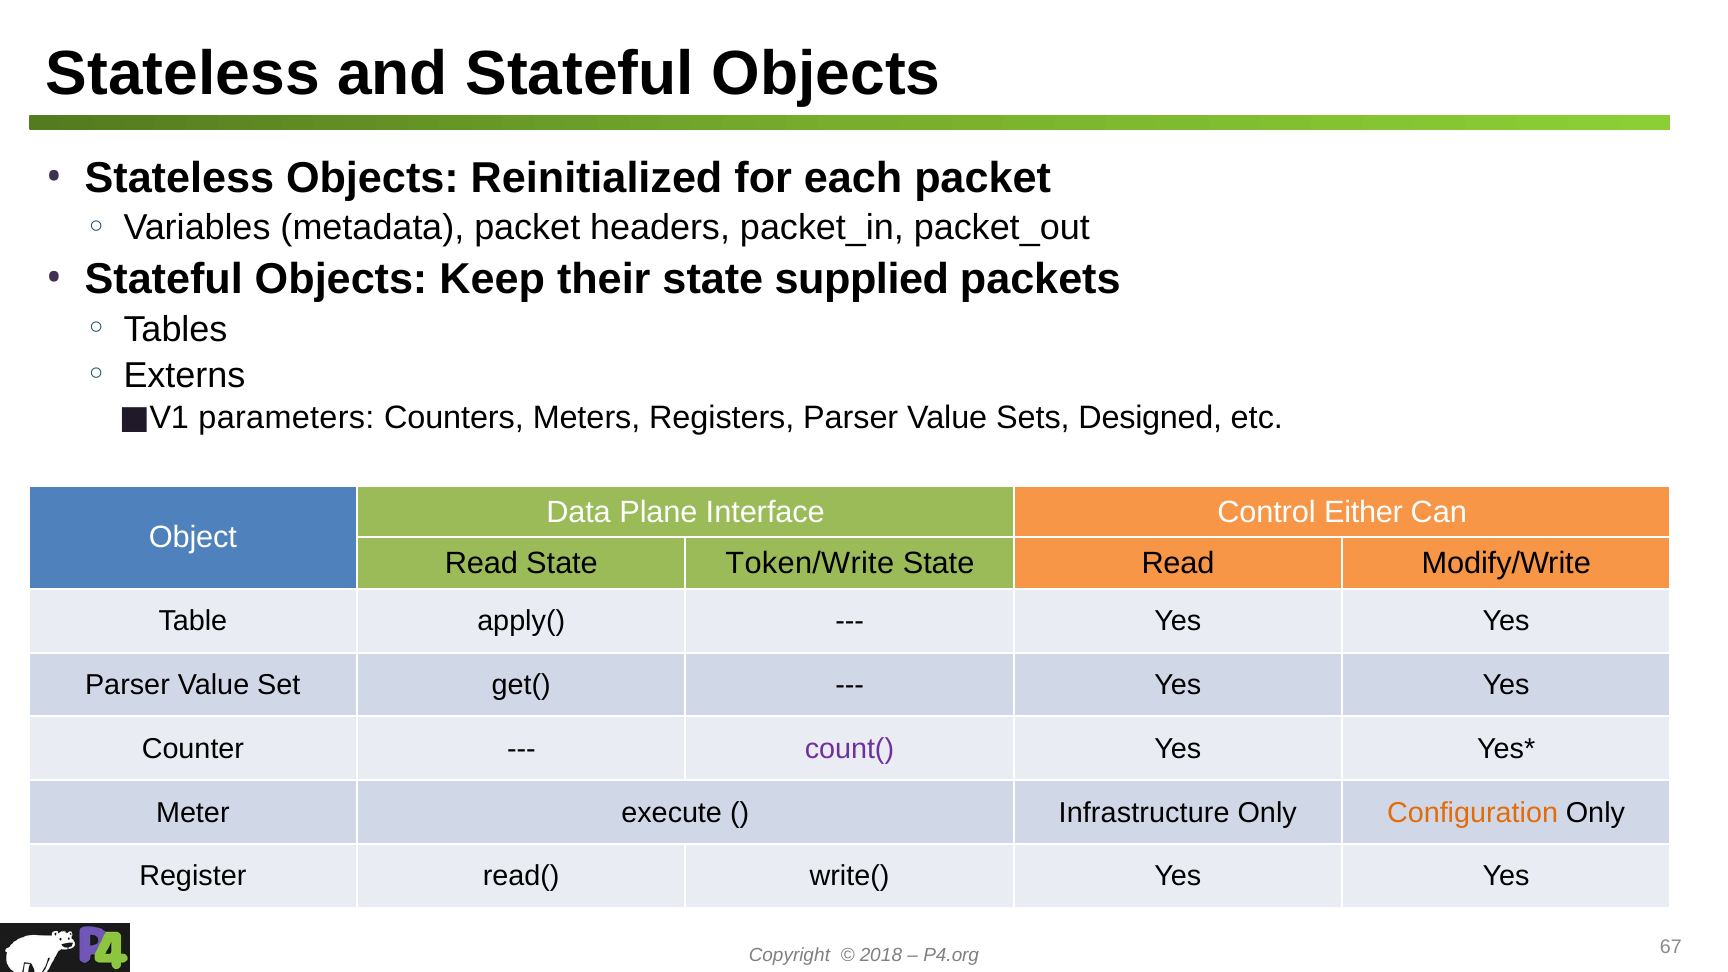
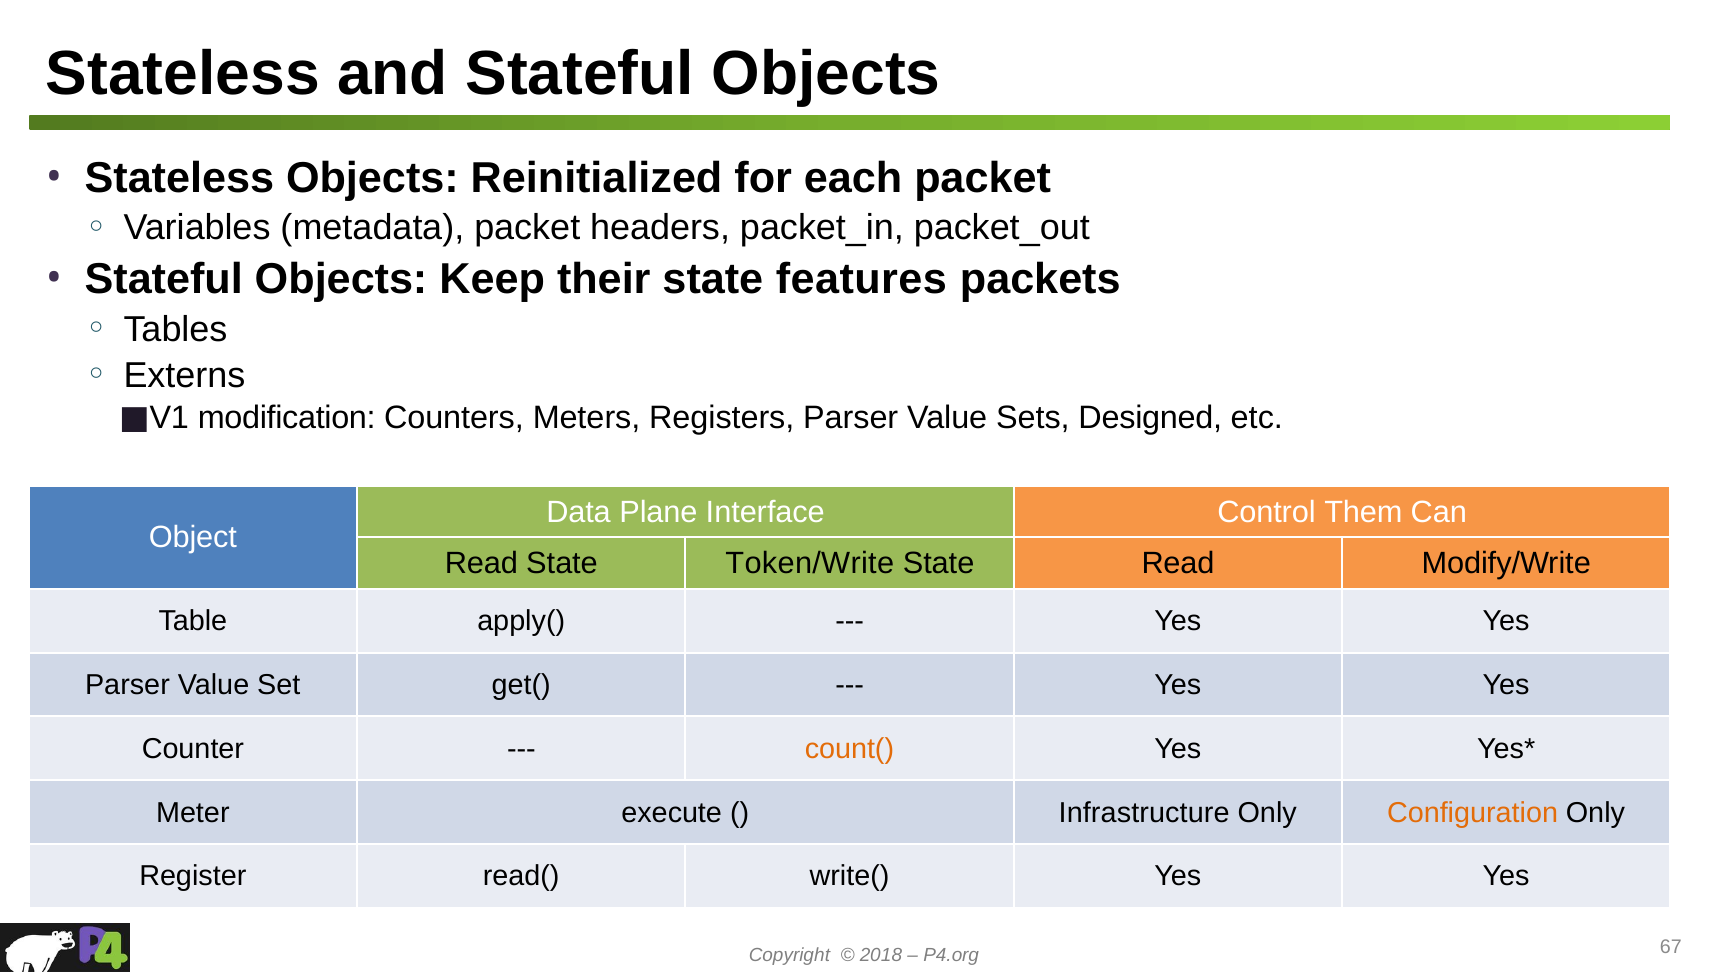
supplied: supplied -> features (861, 279)
parameters: parameters -> modification (287, 418)
Either: Either -> Them (1363, 512)
count( colour: purple -> orange (849, 749)
